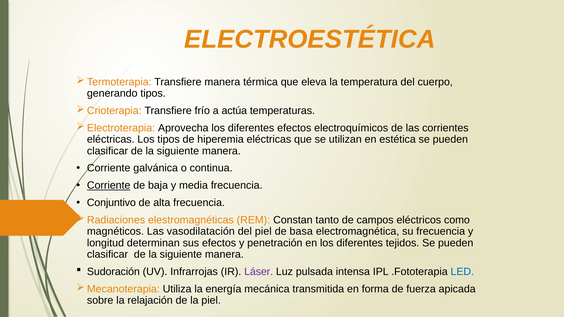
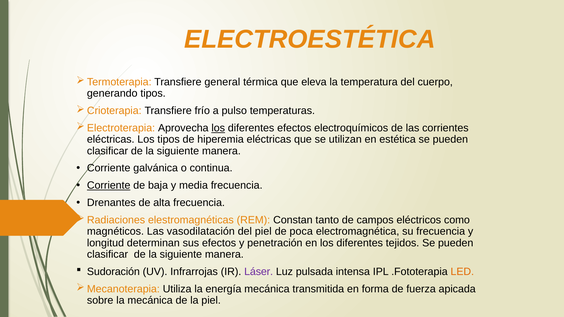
Transfiere manera: manera -> general (222, 82)
actúa: actúa -> pulso (234, 111)
los underline: none -> present (218, 128)
Conjuntivo: Conjuntivo -> Drenantes (111, 203)
basa: basa -> poca (301, 232)
LED colour: blue -> orange (462, 272)
la relajación: relajación -> mecánica (150, 301)
